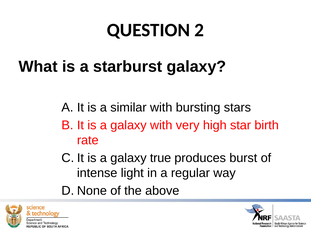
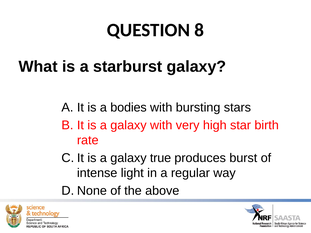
2: 2 -> 8 (199, 30)
similar: similar -> bodies (129, 108)
